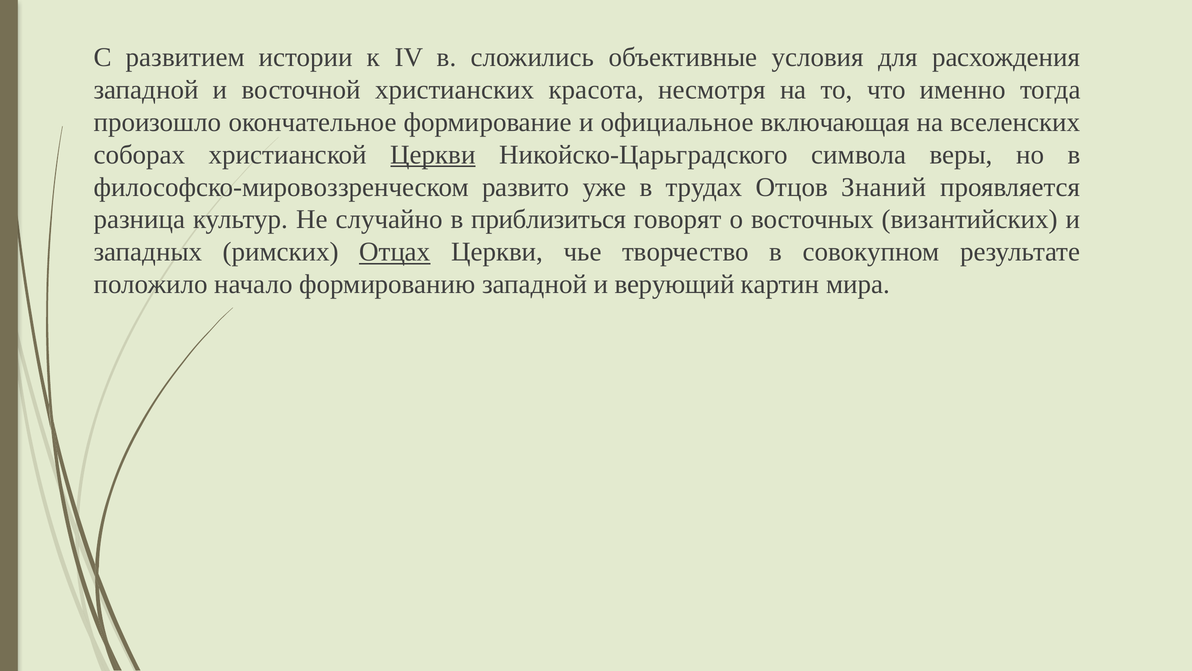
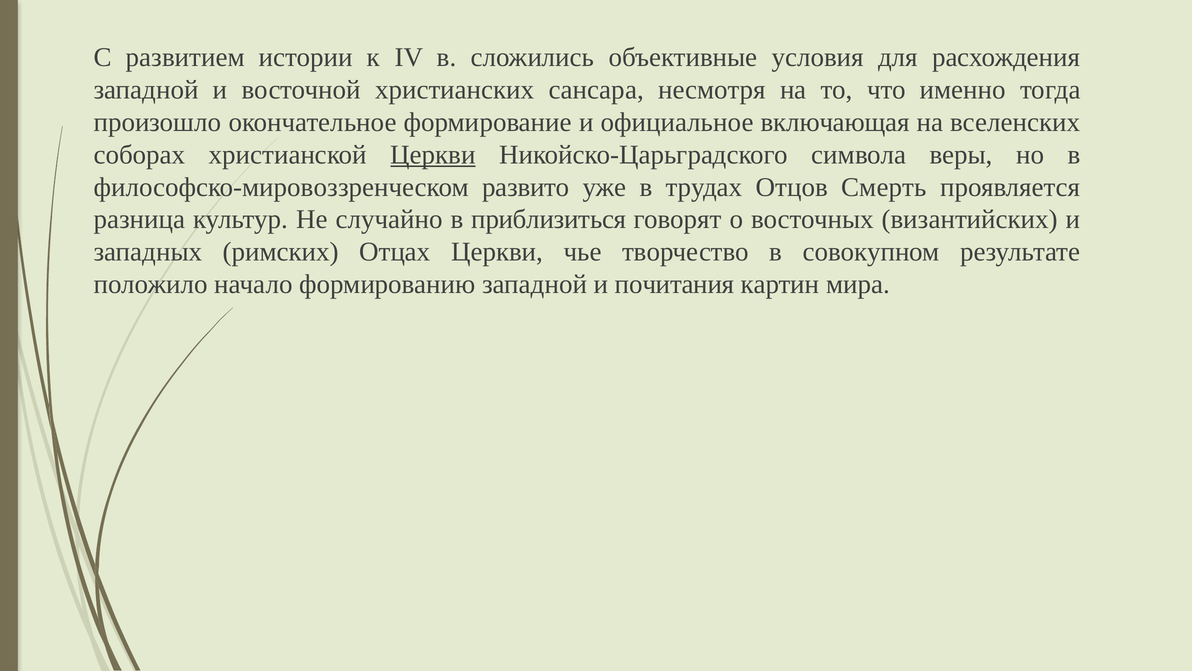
красота: красота -> сансара (596, 90)
Знаний: Знаний -> Смерть (884, 187)
Отцах underline: present -> none (395, 252)
верующий: верующий -> почитания (675, 284)
